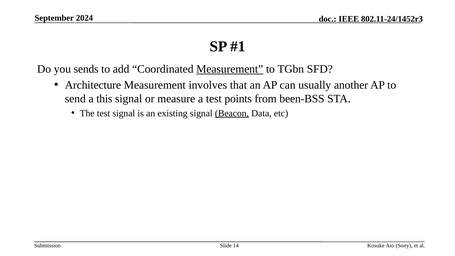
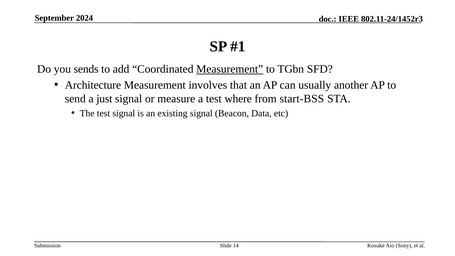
this: this -> just (104, 99)
points: points -> where (238, 99)
been-BSS: been-BSS -> start-BSS (302, 99)
Beacon underline: present -> none (232, 113)
